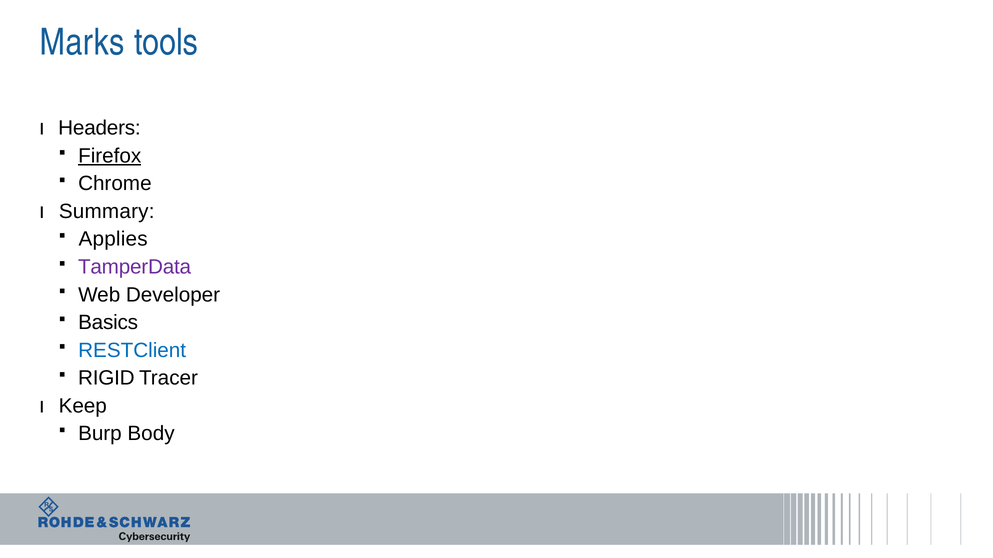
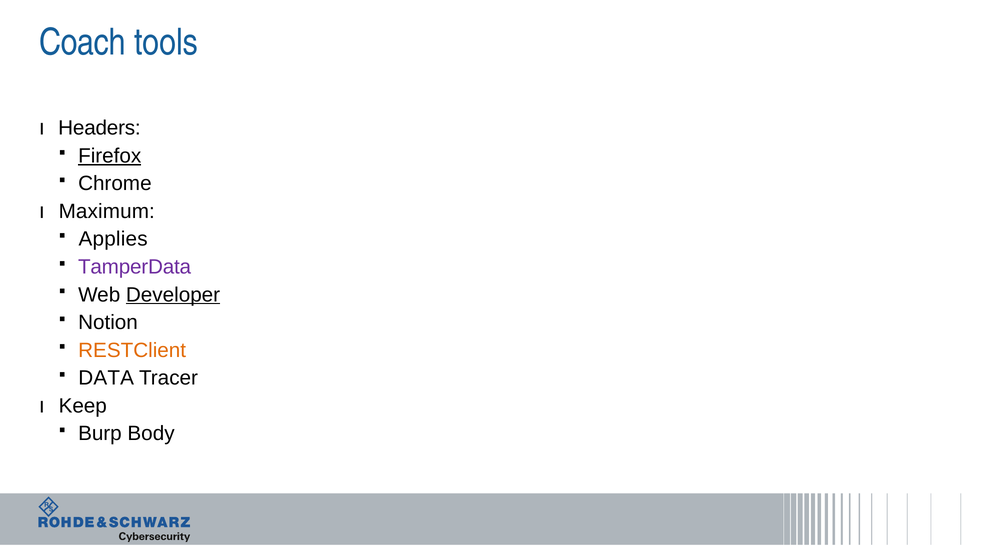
Marks: Marks -> Coach (82, 43)
Summary: Summary -> Maximum (107, 212)
Developer underline: none -> present (173, 295)
Basics: Basics -> Notion (108, 323)
RESTClient colour: blue -> orange (132, 351)
RIGID: RIGID -> DATA (106, 378)
